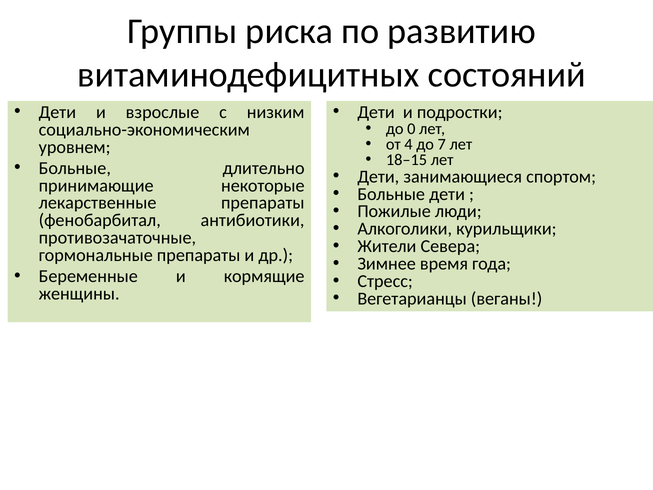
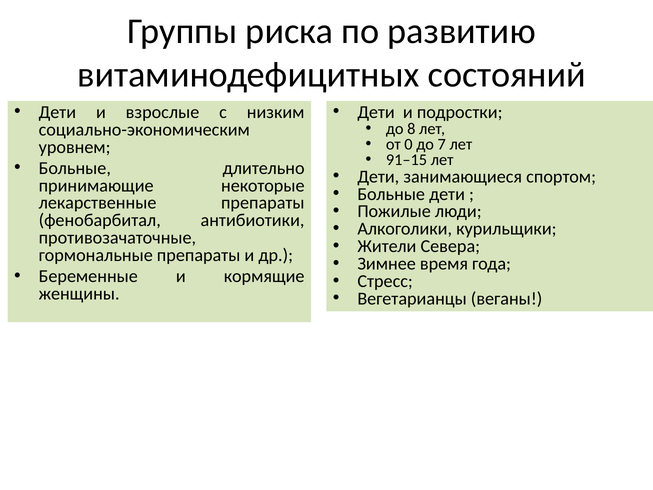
0: 0 -> 8 (411, 129)
4: 4 -> 0 (408, 144)
18–15: 18–15 -> 91–15 (407, 160)
